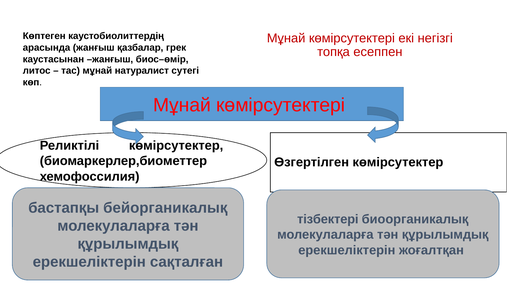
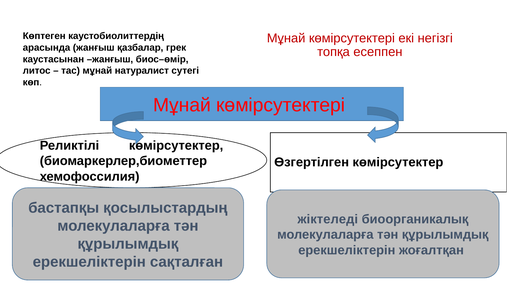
бейорганикалық: бейорганикалық -> қосылыстардың (165, 208)
тізбектері: тізбектері -> жіктеледі (328, 219)
